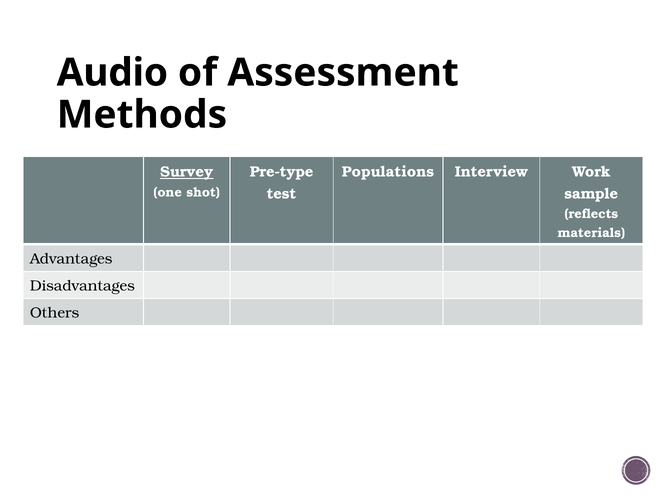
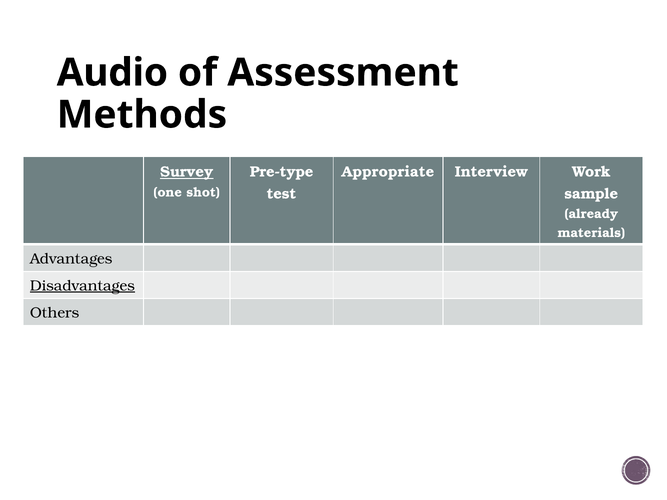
Populations: Populations -> Appropriate (388, 172)
reflects: reflects -> already (591, 214)
Disadvantages underline: none -> present (82, 286)
